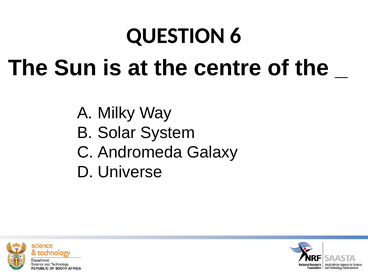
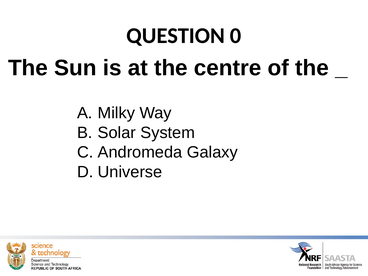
6: 6 -> 0 (236, 36)
